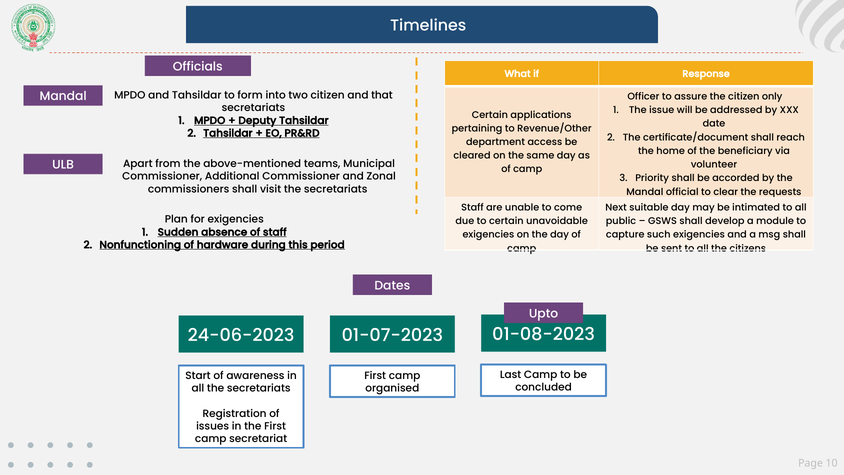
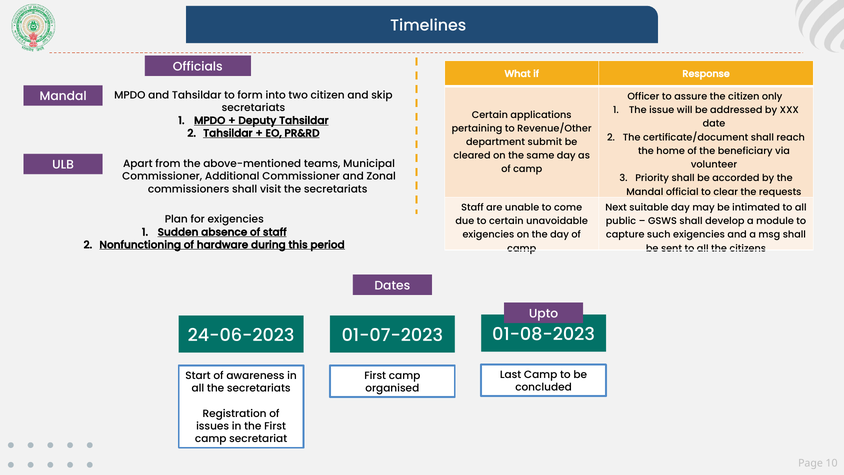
that: that -> skip (382, 95)
access: access -> submit (545, 142)
